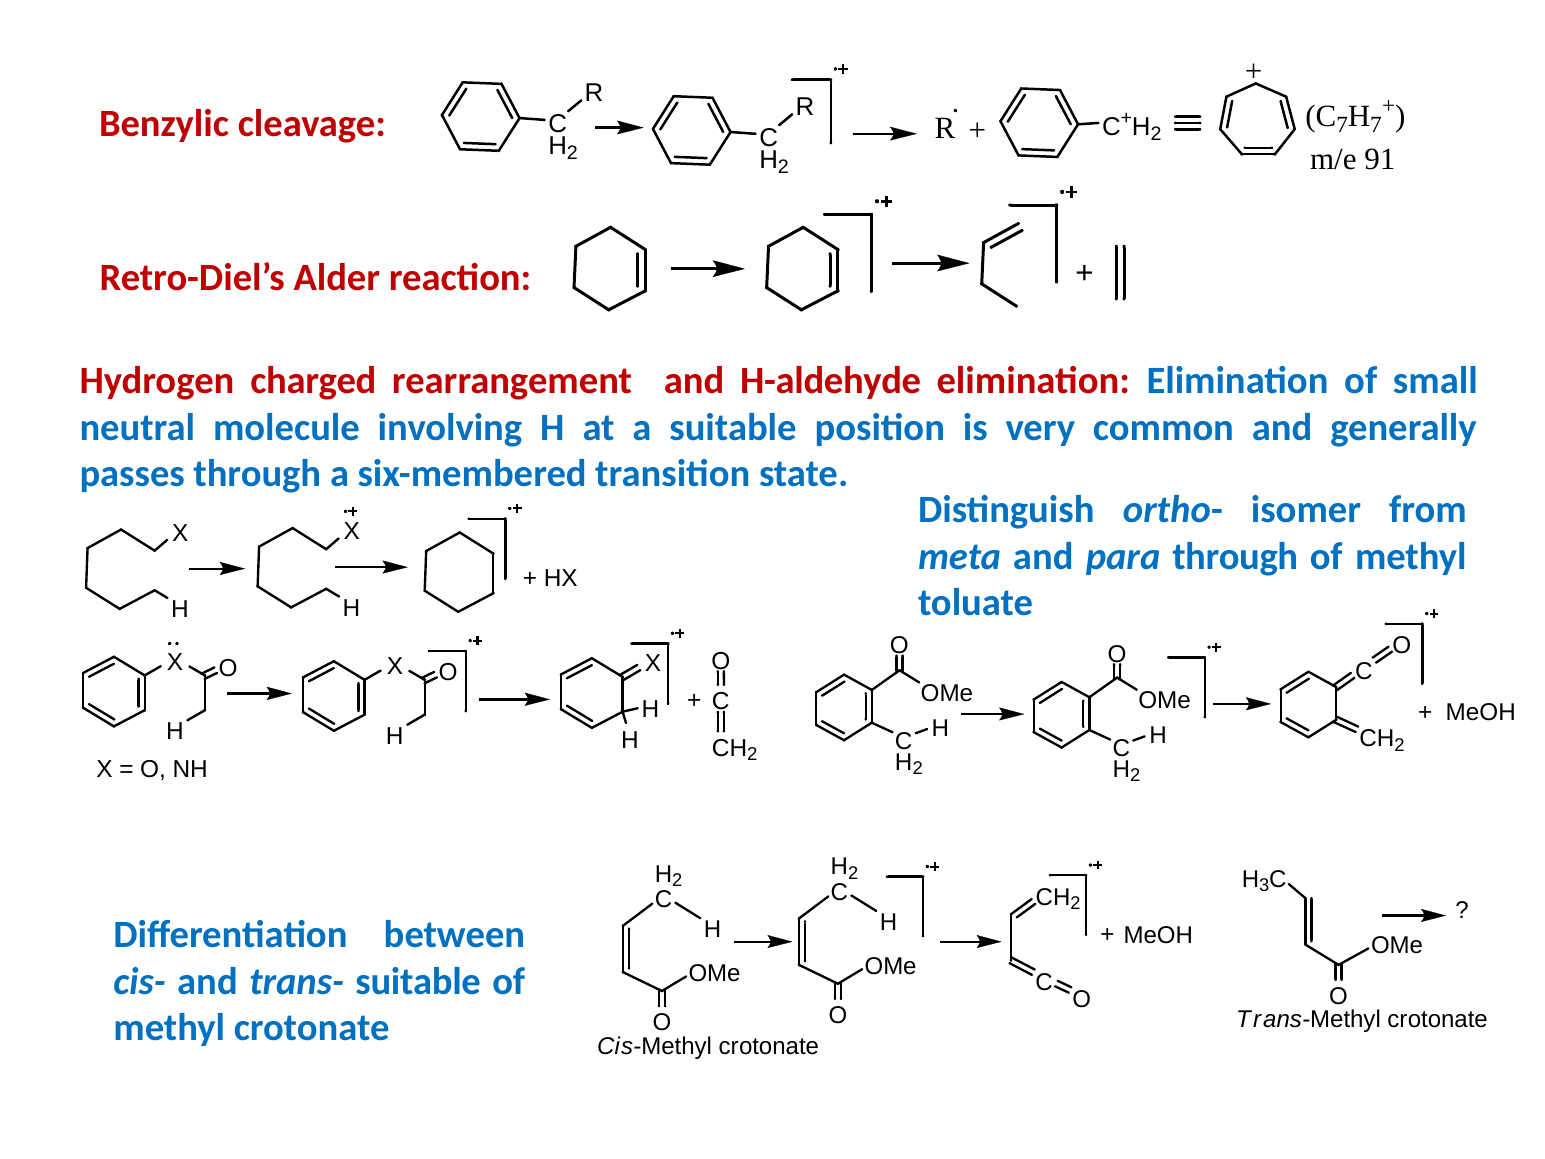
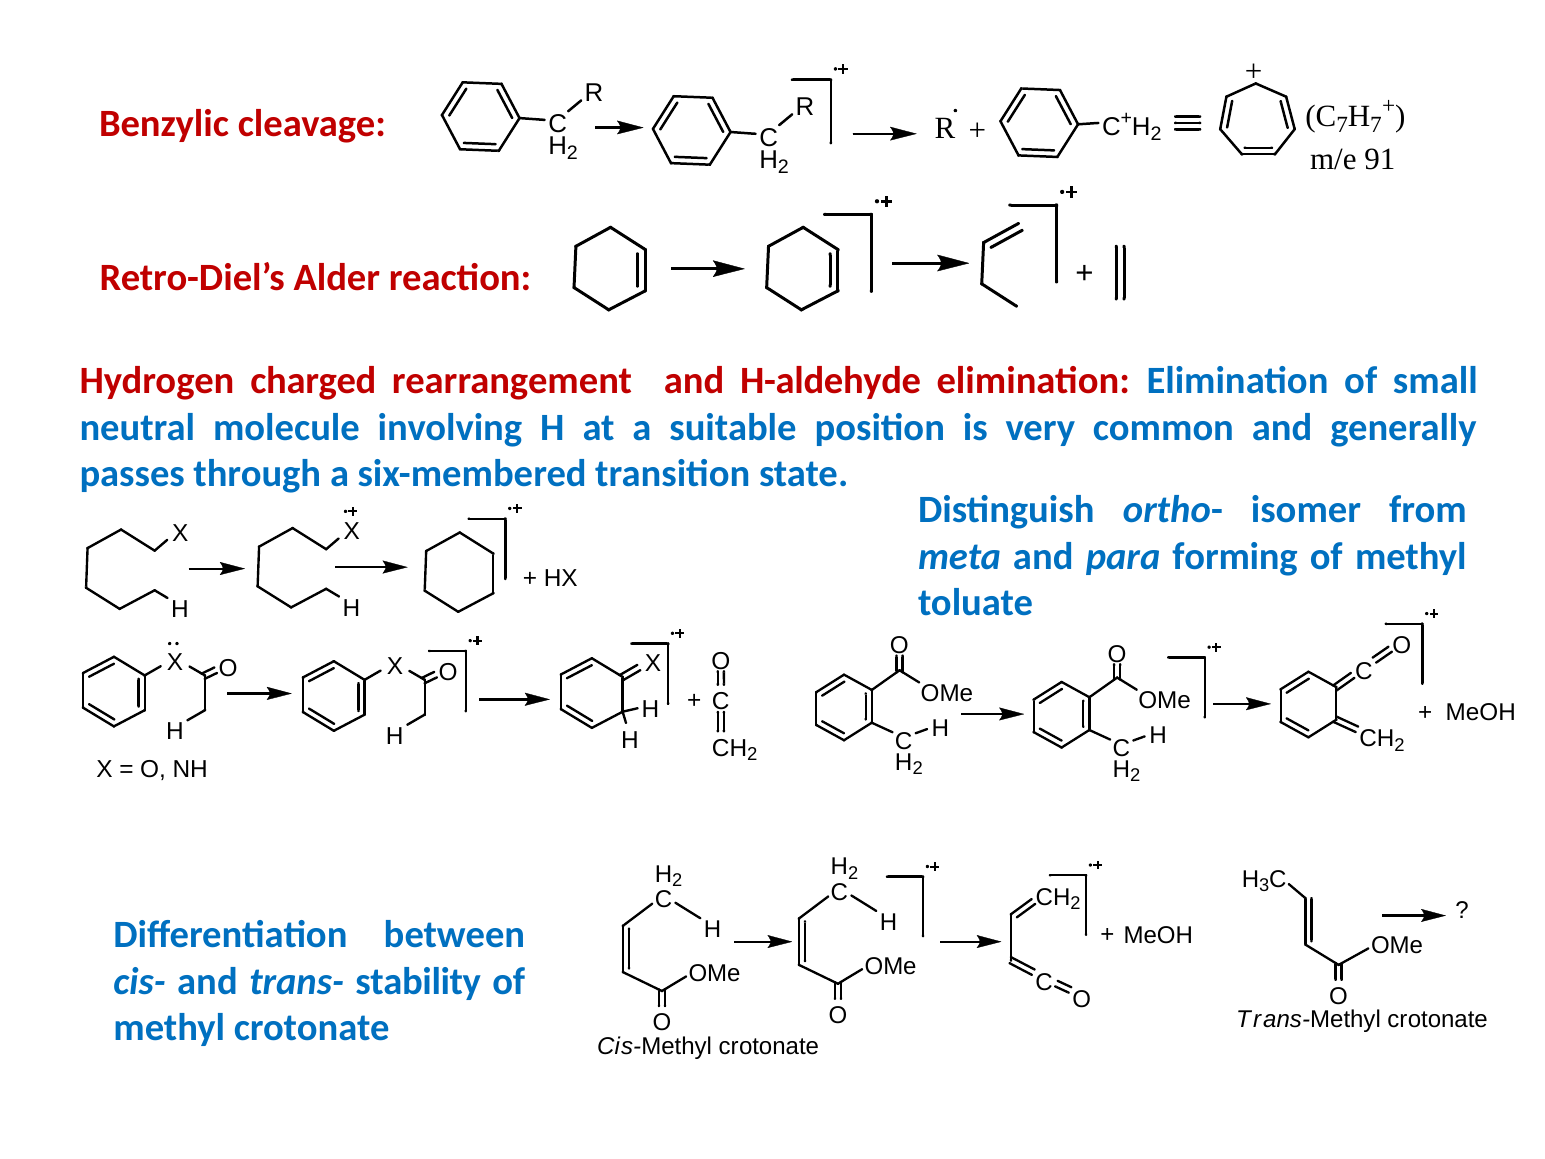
para through: through -> forming (1235, 556)
trans- suitable: suitable -> stability (418, 981)
